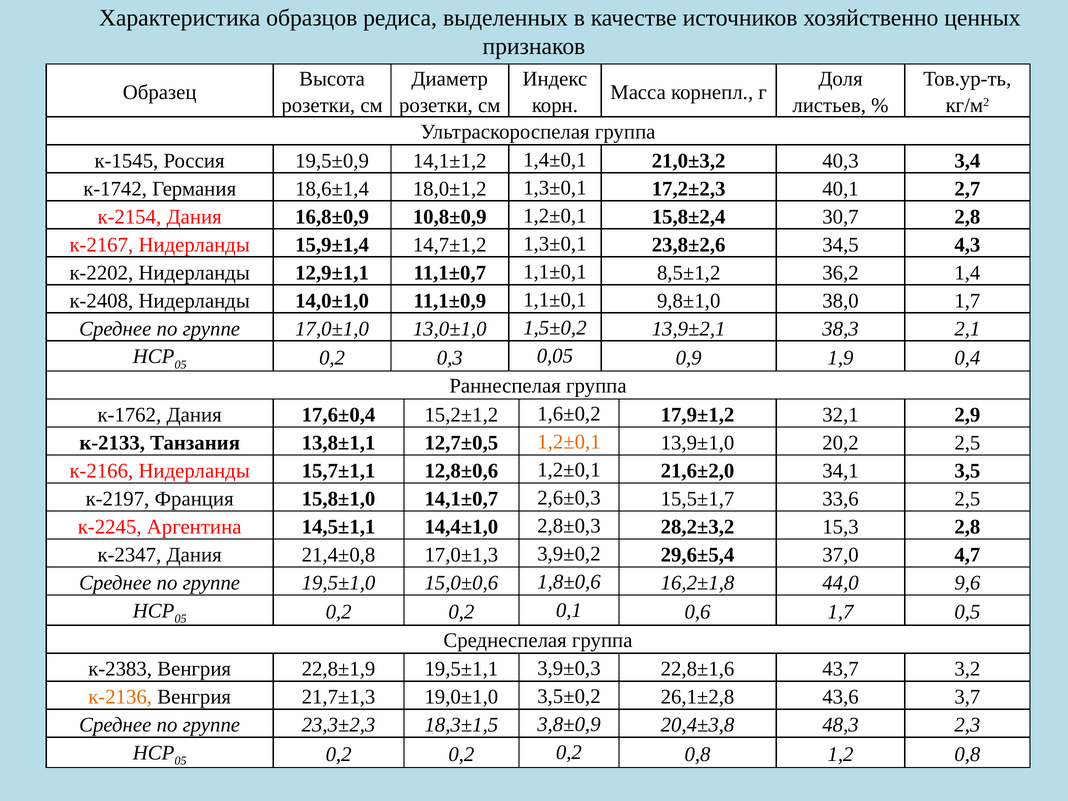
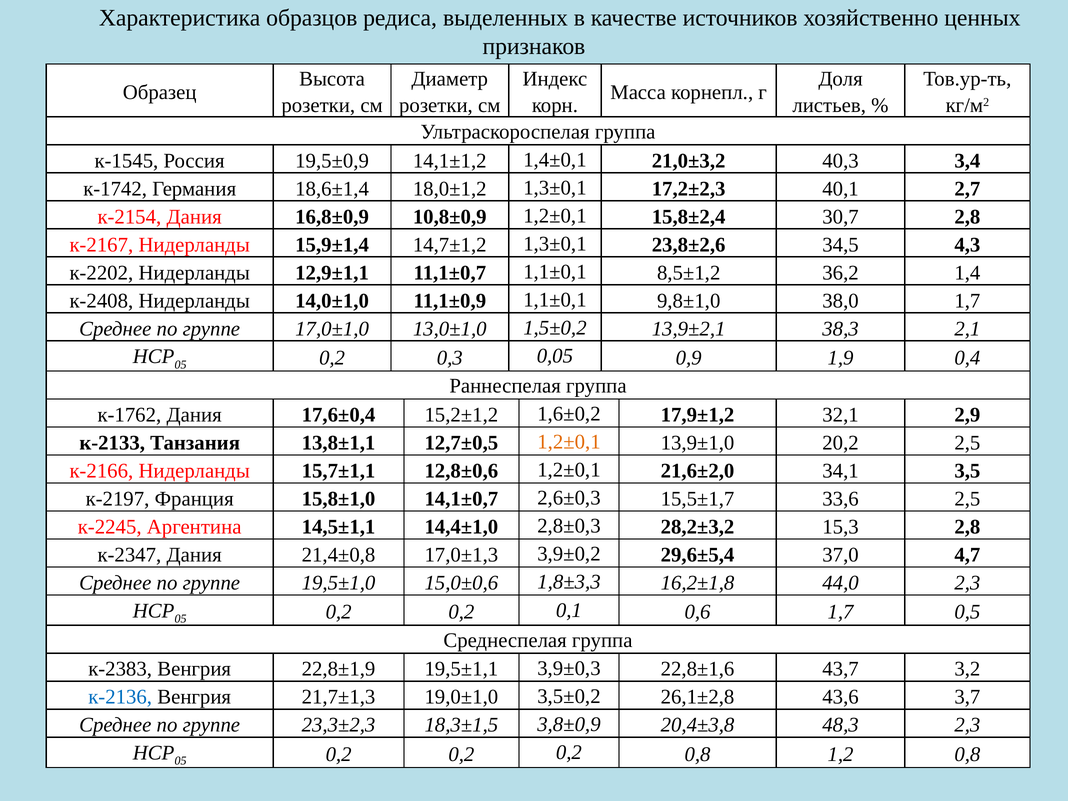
1,8±0,6: 1,8±0,6 -> 1,8±3,3 (569, 582)
44,0 9,6: 9,6 -> 2,3 (967, 583)
к-2136 colour: orange -> blue (120, 697)
